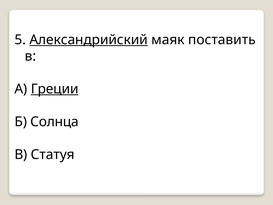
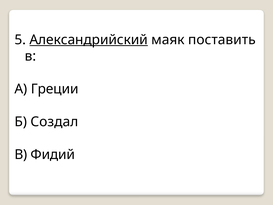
Греции underline: present -> none (55, 89)
Солнца: Солнца -> Создал (54, 122)
Статуя: Статуя -> Фидий (53, 154)
